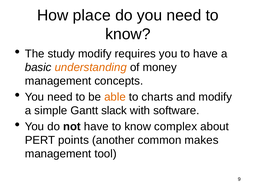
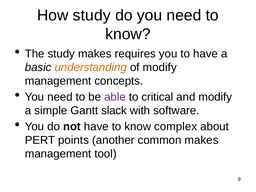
How place: place -> study (92, 15)
study modify: modify -> makes (95, 54)
of money: money -> modify (160, 67)
able colour: orange -> purple (115, 97)
charts: charts -> critical (157, 97)
